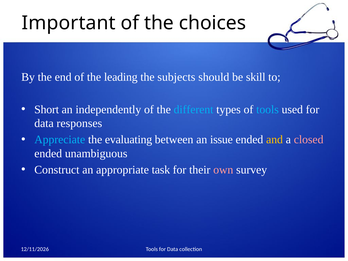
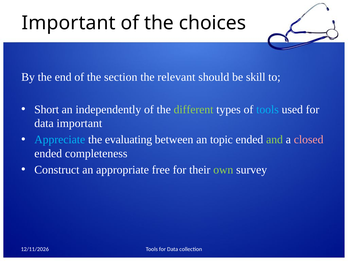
leading: leading -> section (121, 77)
subjects: subjects -> relevant (176, 77)
different colour: light blue -> light green (194, 109)
data responses: responses -> important (79, 123)
issue: issue -> topic (221, 140)
and colour: yellow -> light green (275, 140)
unambiguous: unambiguous -> completeness (96, 154)
task: task -> free (161, 170)
own colour: pink -> light green (223, 170)
